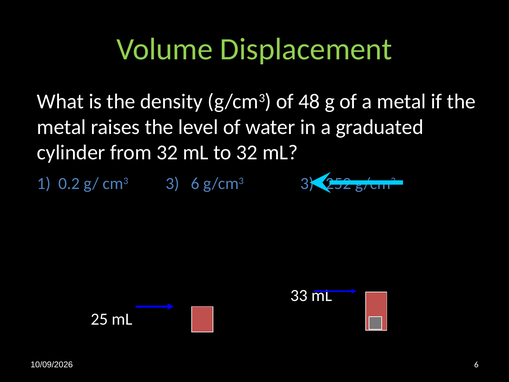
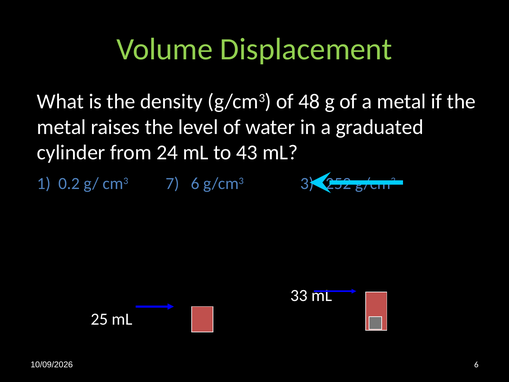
from 32: 32 -> 24 (167, 152)
to 32: 32 -> 43 (247, 152)
cm3 3: 3 -> 7 (172, 184)
